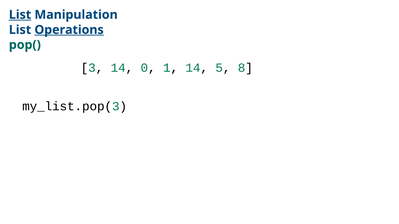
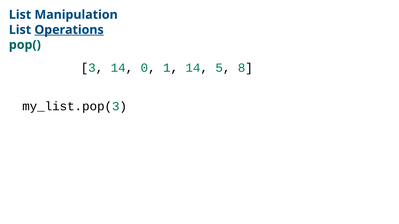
List underline: present -> none (20, 15)
